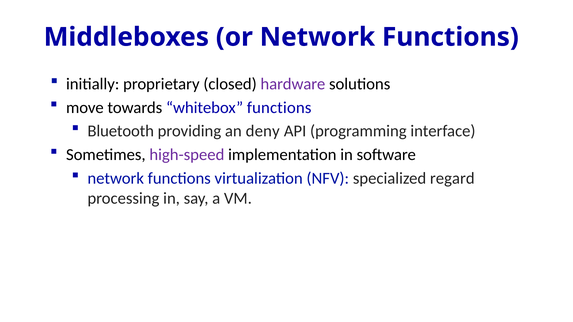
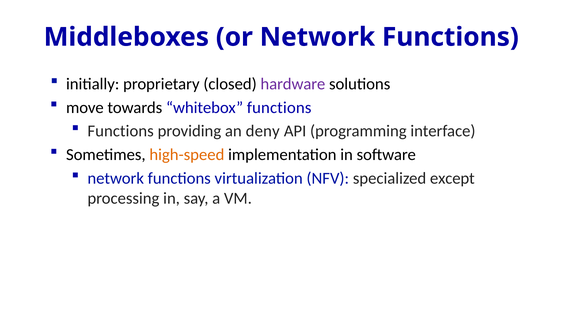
Bluetooth: Bluetooth -> Functions (121, 131)
high-speed colour: purple -> orange (187, 155)
regard: regard -> except (452, 179)
